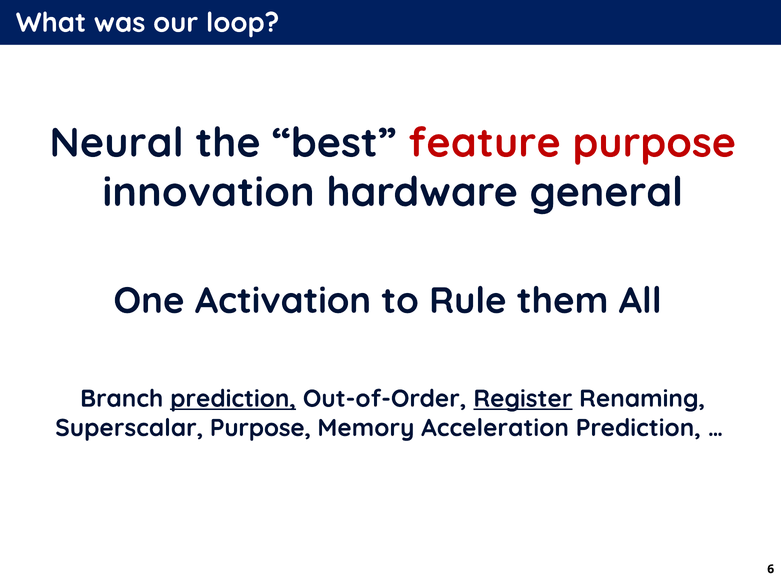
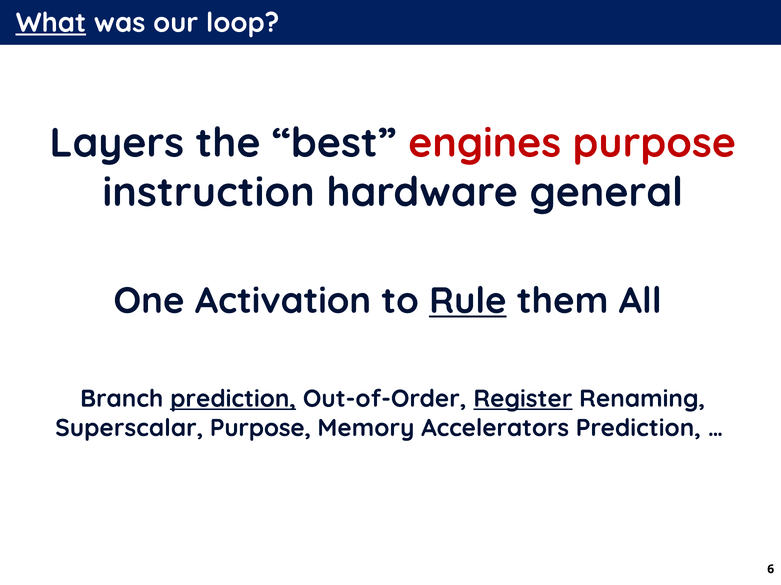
What underline: none -> present (51, 23)
Neural: Neural -> Layers (117, 143)
feature: feature -> engines (485, 143)
innovation: innovation -> instruction (209, 193)
Rule underline: none -> present (468, 301)
Acceleration: Acceleration -> Accelerators (495, 428)
